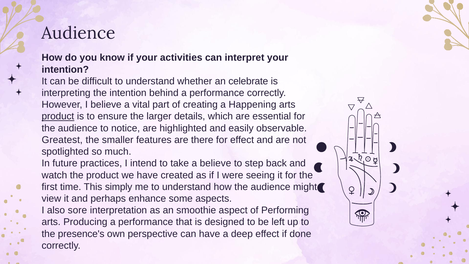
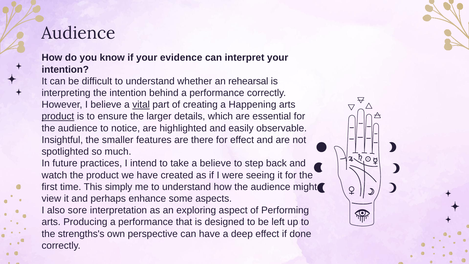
activities: activities -> evidence (181, 58)
celebrate: celebrate -> rehearsal (248, 81)
vital underline: none -> present (141, 105)
Greatest: Greatest -> Insightful (62, 140)
smoothie: smoothie -> exploring (196, 210)
presence's: presence's -> strengths's (81, 234)
